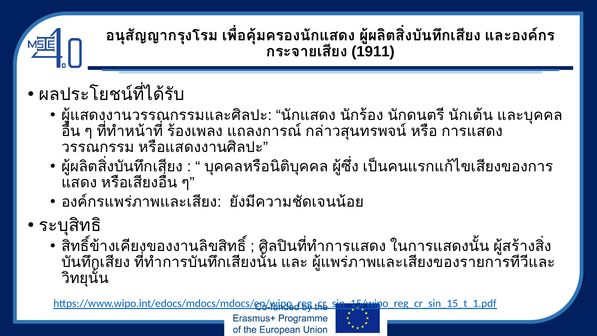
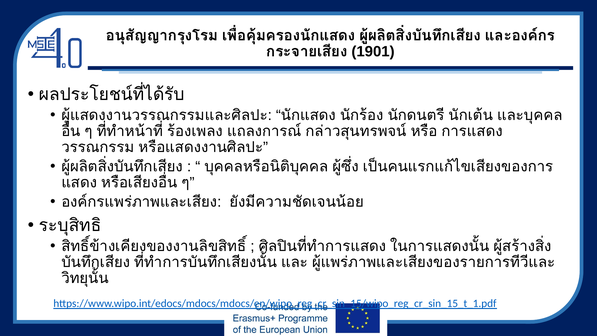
1911: 1911 -> 1901 (373, 52)
